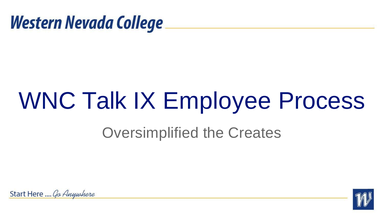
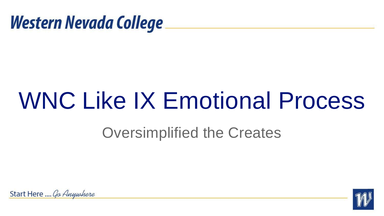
Talk: Talk -> Like (104, 101)
Employee: Employee -> Emotional (217, 101)
